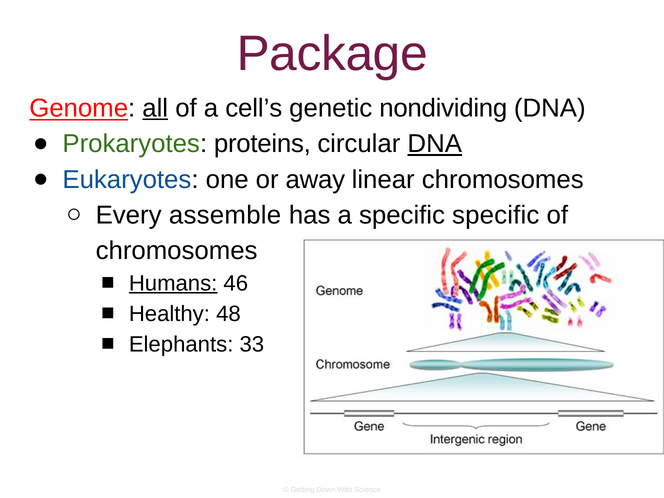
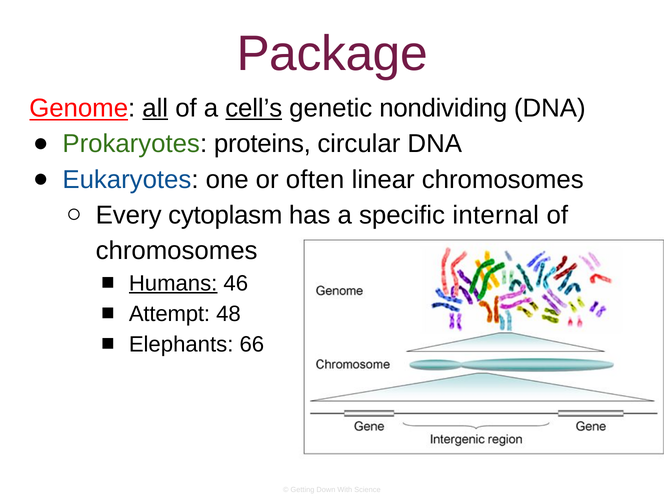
cell’s underline: none -> present (254, 108)
DNA underline: present -> none (435, 144)
away: away -> often (315, 180)
assemble: assemble -> cytoplasm (225, 215)
specific specific: specific -> internal (496, 215)
Healthy: Healthy -> Attempt (169, 314)
33: 33 -> 66 (252, 344)
